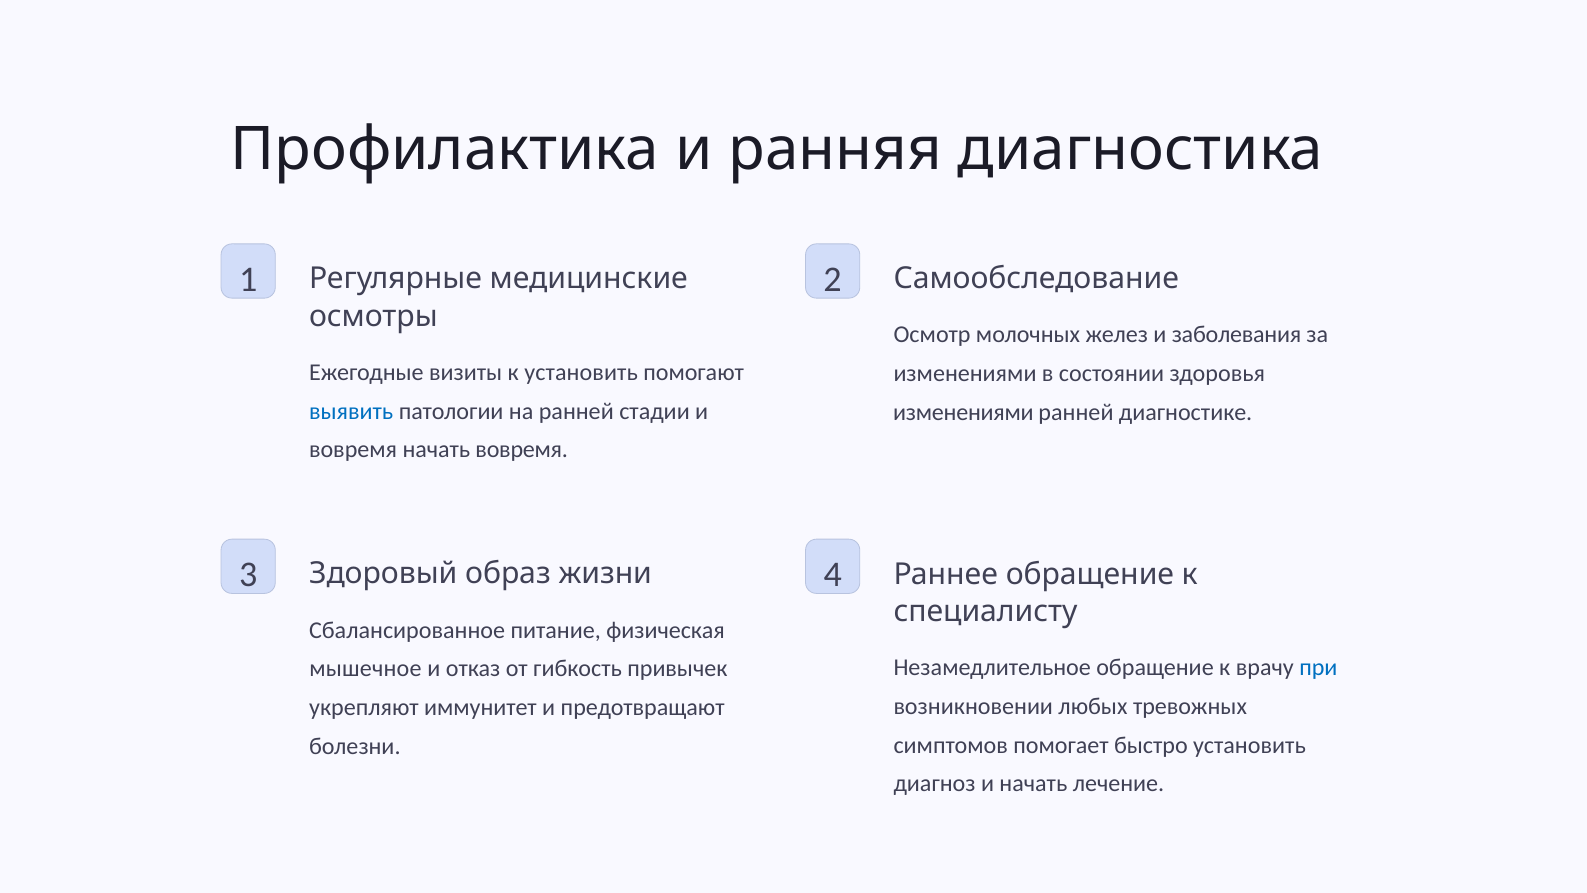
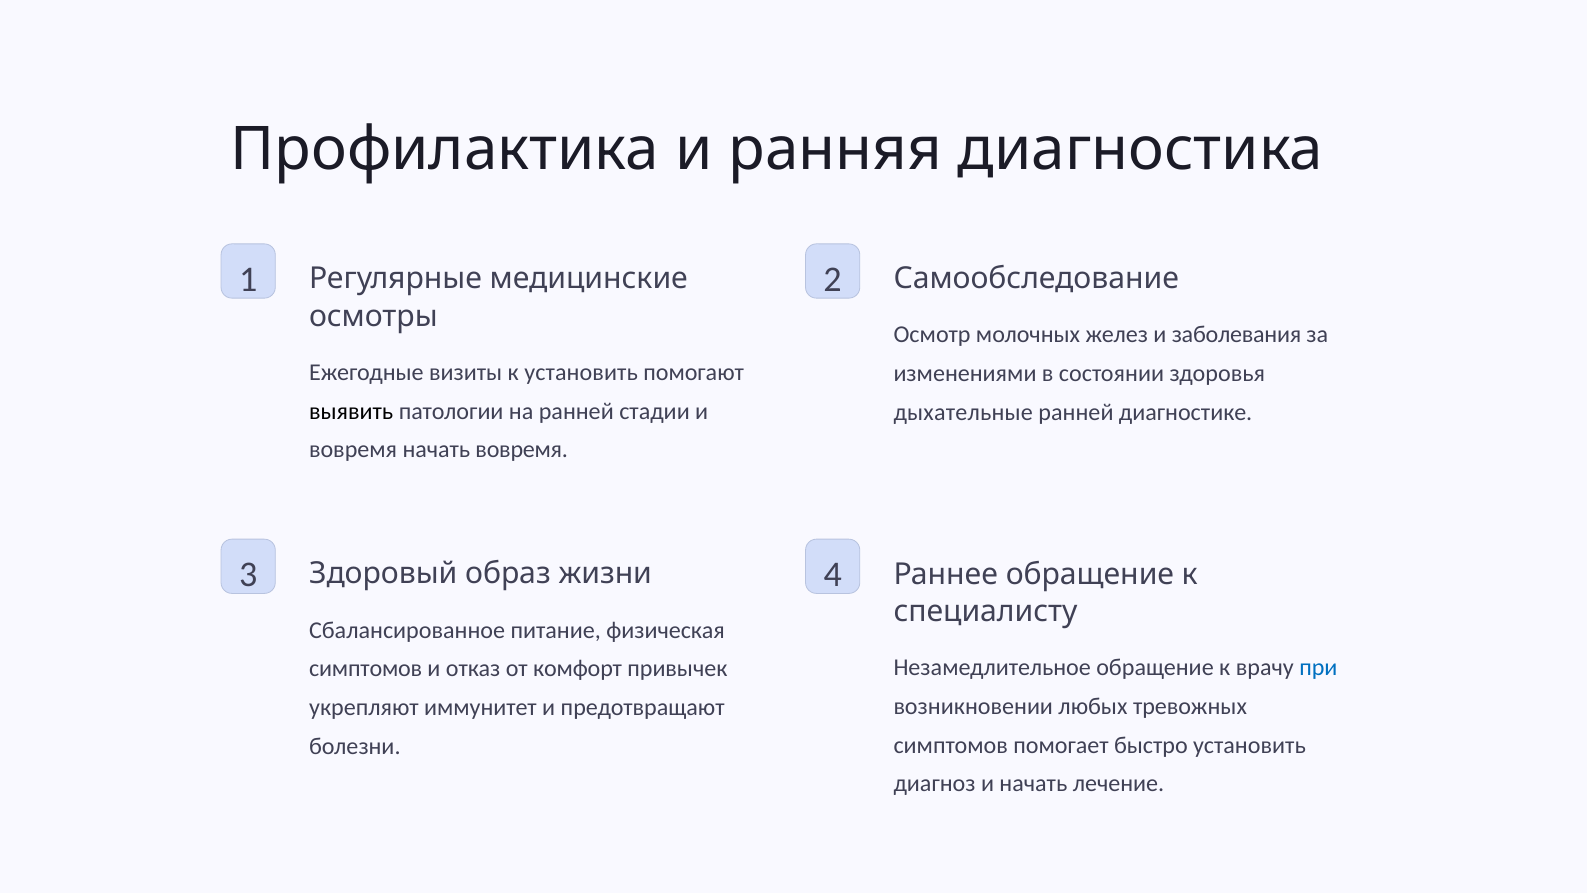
выявить colour: blue -> black (351, 411)
изменениями: изменениями -> дыхательные (963, 412)
мышечное: мышечное -> симптомов (366, 669)
гибкость: гибкость -> комфорт (578, 669)
